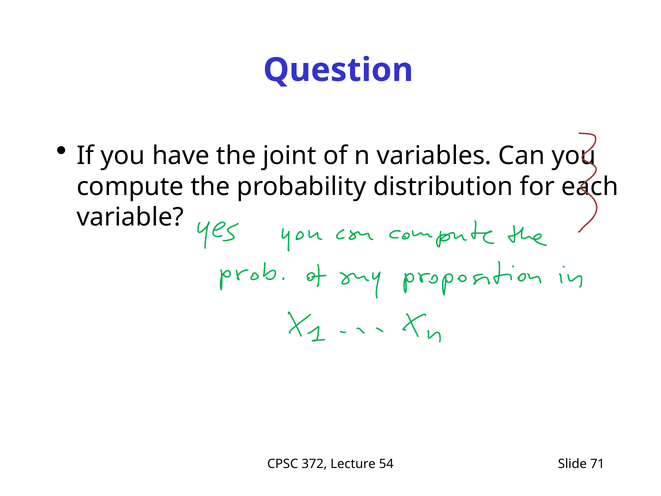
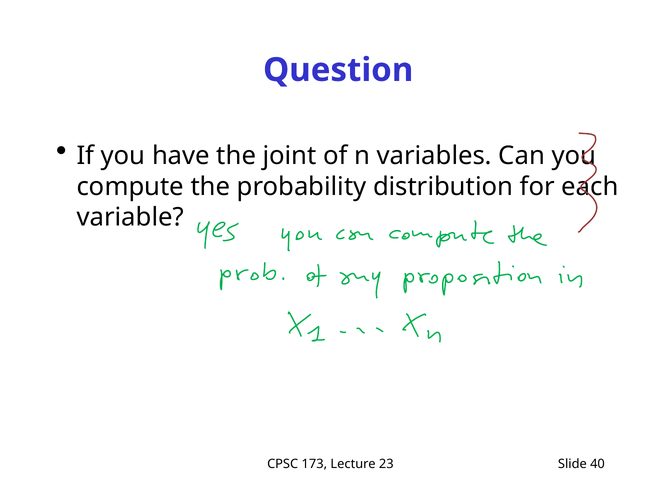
372: 372 -> 173 (314, 464)
54: 54 -> 23 (386, 464)
71: 71 -> 40 (597, 464)
